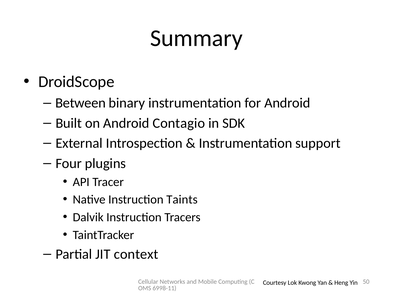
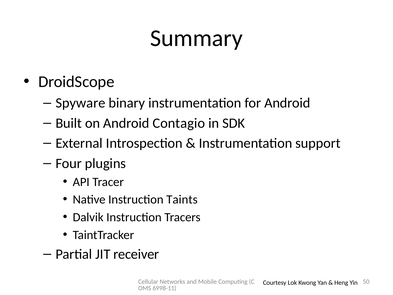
Between: Between -> Spyware (80, 103)
context: context -> receiver (136, 254)
